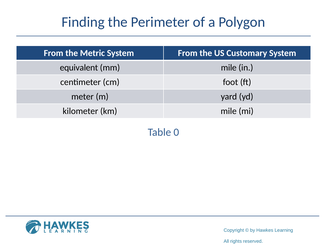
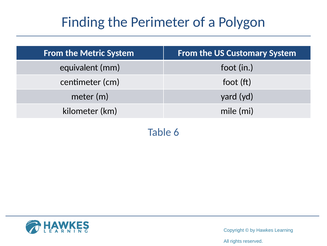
mm mile: mile -> foot (229, 67)
0: 0 -> 6 (176, 132)
